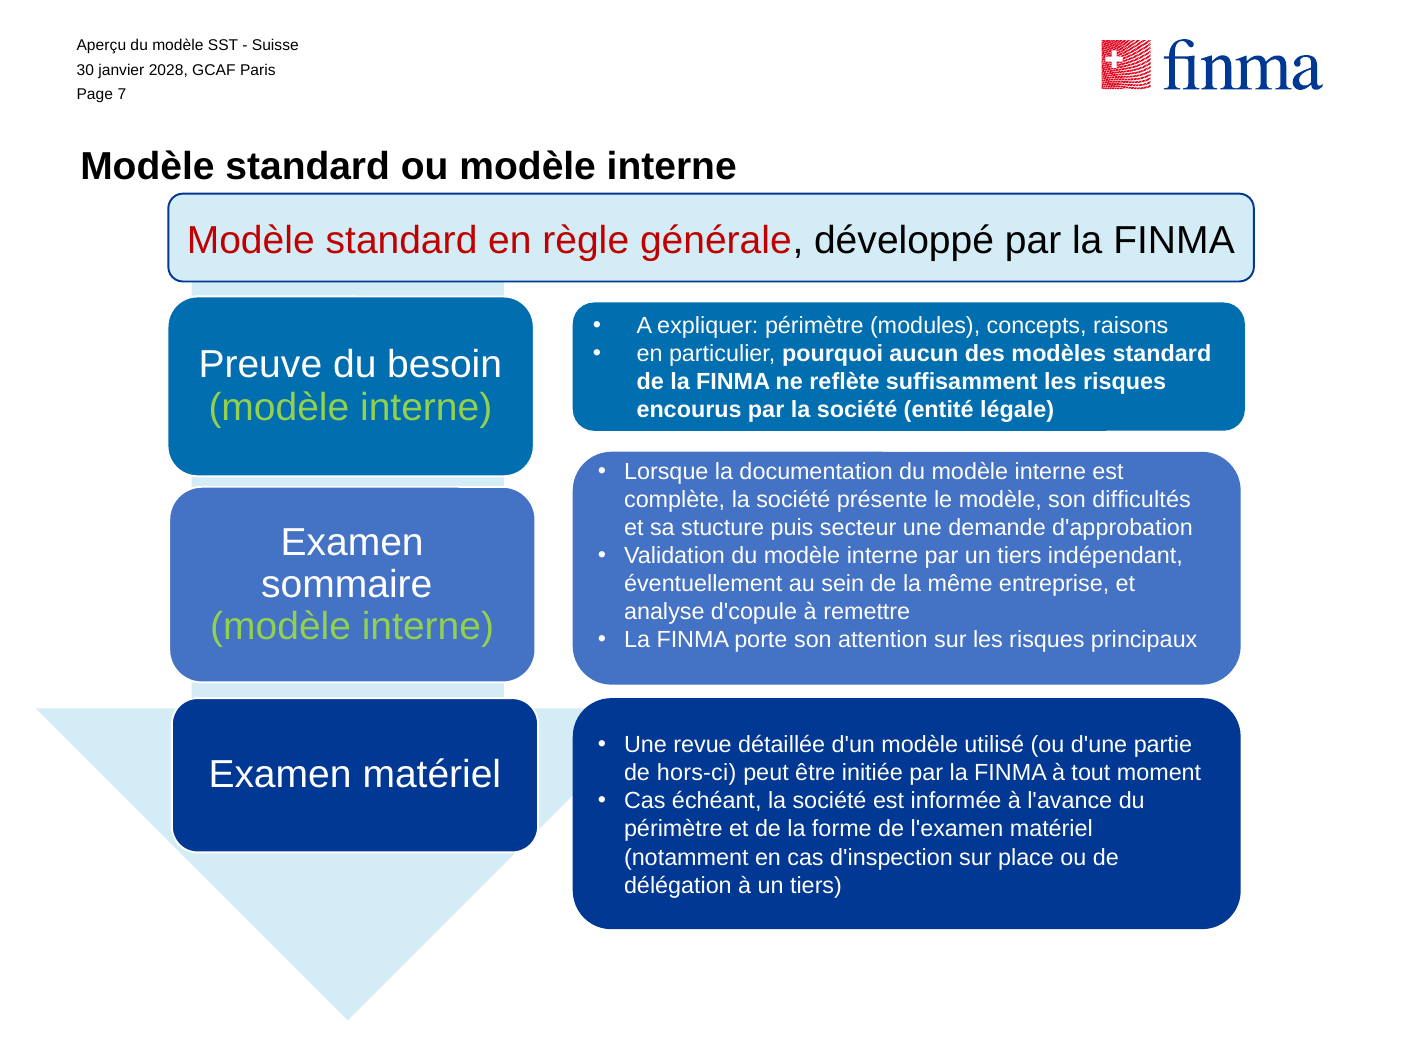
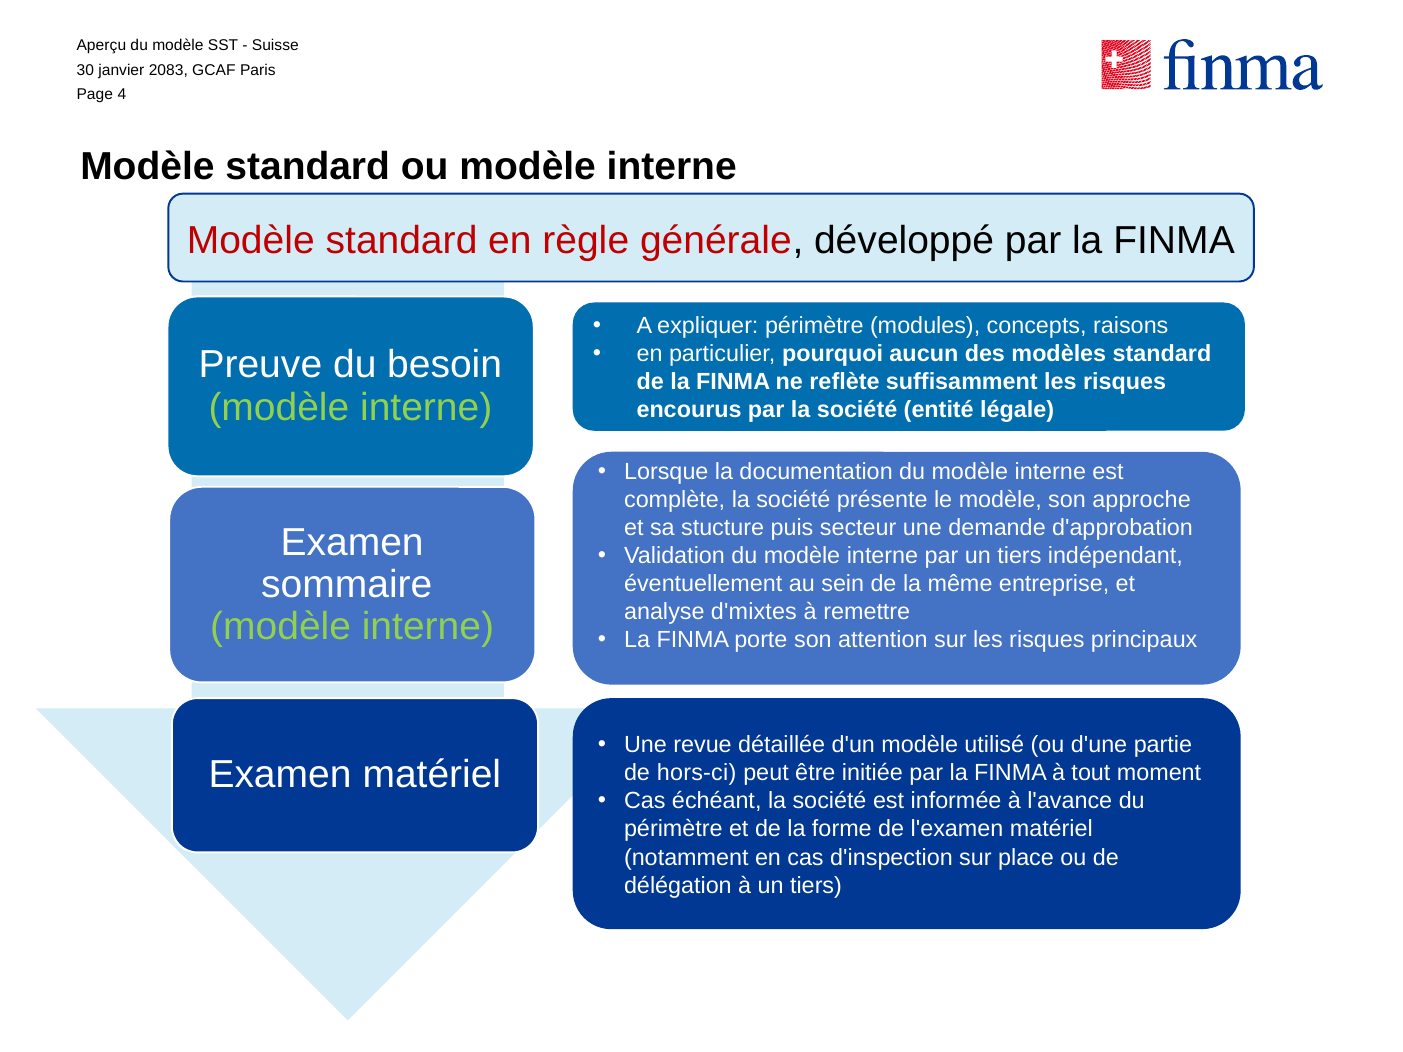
2028: 2028 -> 2083 (168, 70)
7: 7 -> 4 (122, 94)
difficultés: difficultés -> approche (1142, 500)
d'copule: d'copule -> d'mixtes (754, 612)
